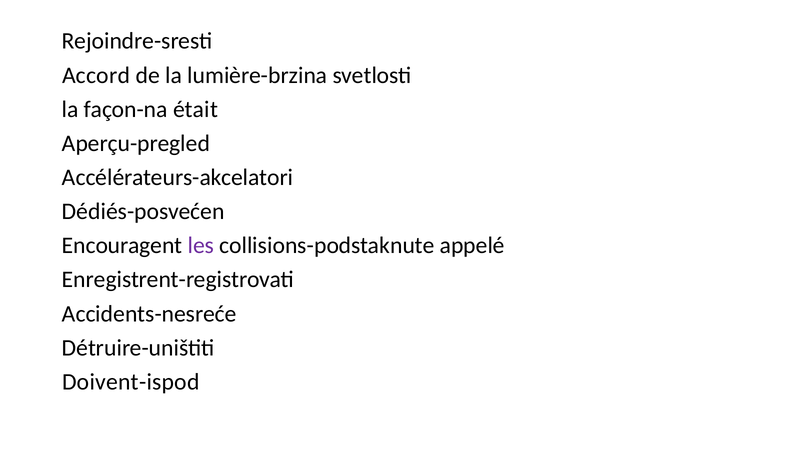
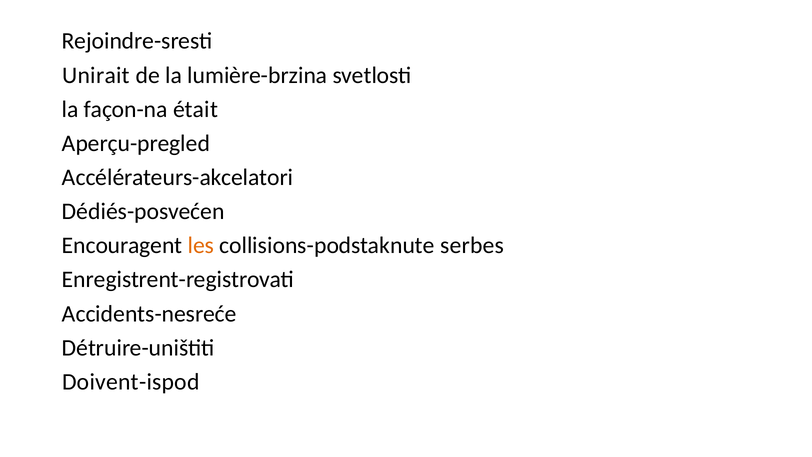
Accord: Accord -> Unirait (96, 75)
les colour: purple -> orange (201, 245)
appelé: appelé -> serbes (472, 245)
